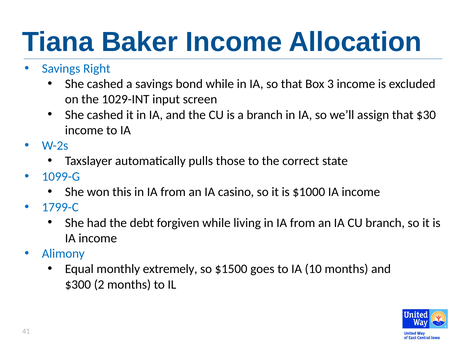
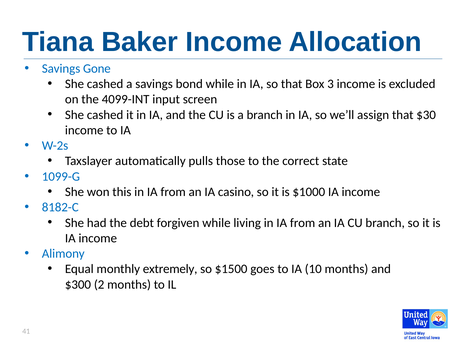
Right: Right -> Gone (97, 68)
1029-INT: 1029-INT -> 4099-INT (126, 99)
1799-C: 1799-C -> 8182-C (60, 207)
